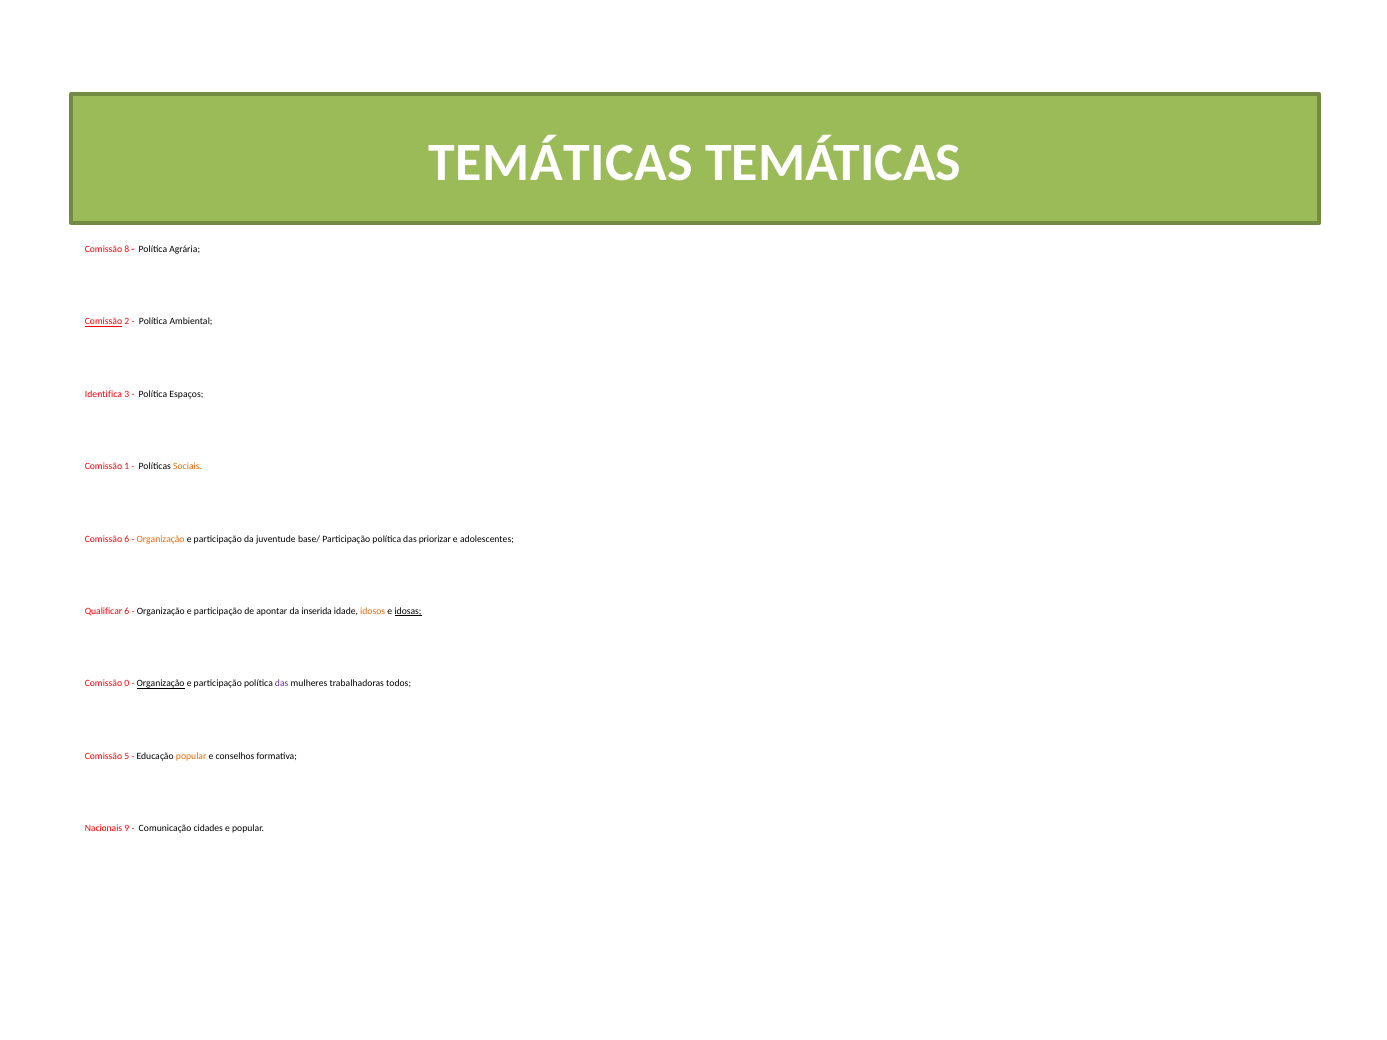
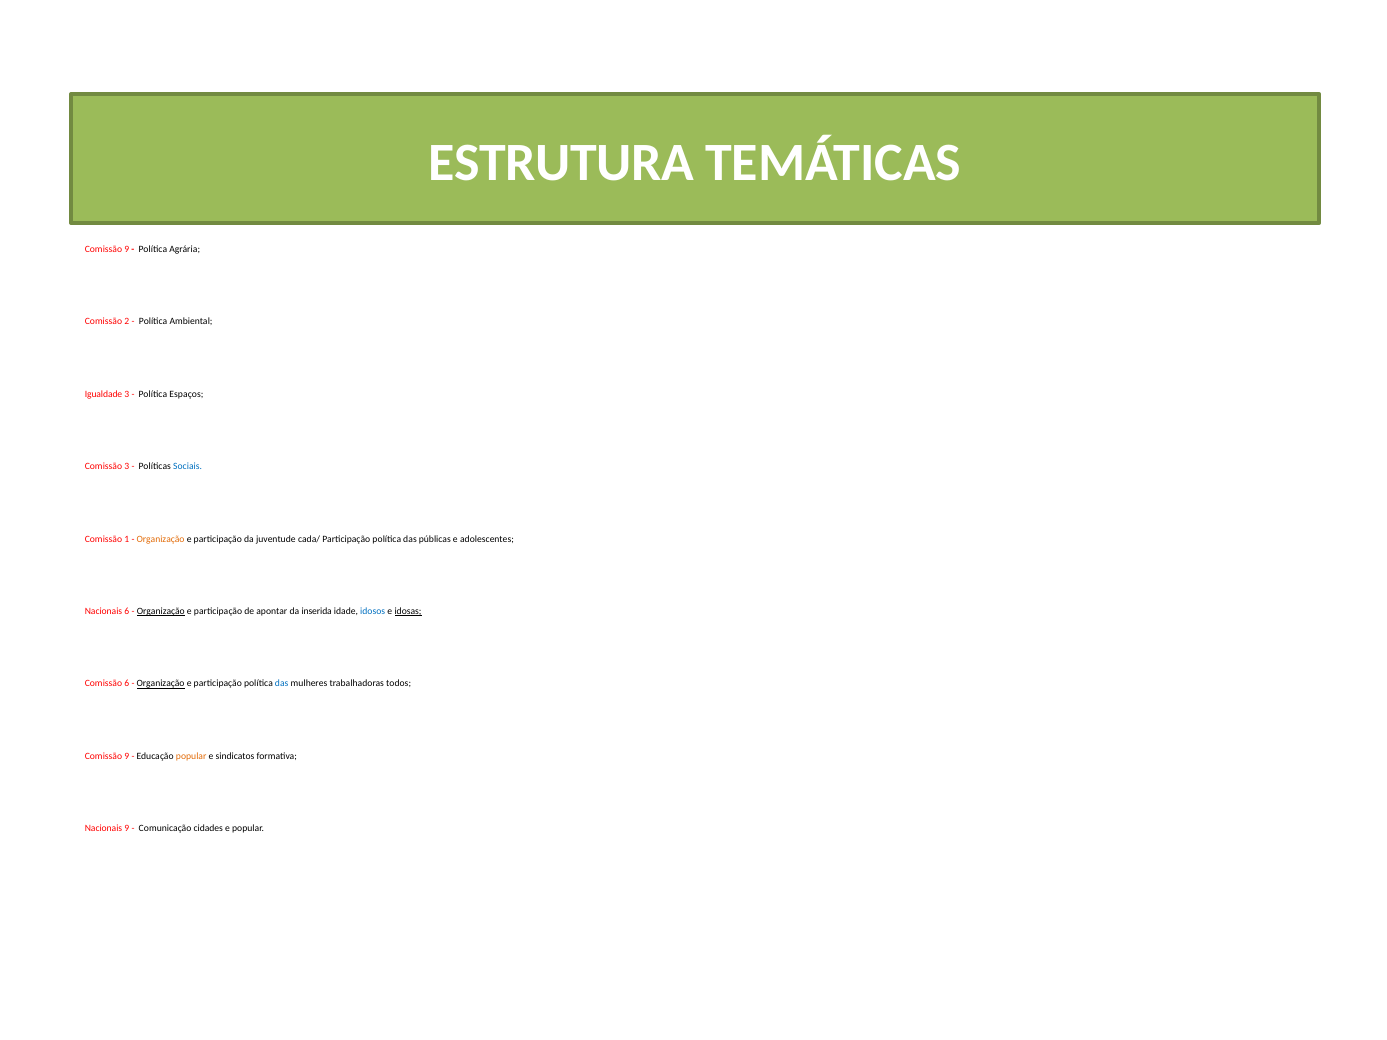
TEMÁTICAS: TEMÁTICAS -> ESTRUTURA (561, 162)
8: 8 -> 9 (127, 249)
Comissão underline: present -> none (103, 322)
Identifica: Identifica -> Igualdade (104, 394)
Comissão 1: 1 -> 3 (127, 467)
Sociais colour: orange -> blue (188, 467)
Comissão 6: 6 -> 1 (127, 539)
base/: base/ -> cada/ (309, 539)
priorizar: priorizar -> públicas (435, 539)
Qualificar: Qualificar -> Nacionais (103, 612)
Organização underline: none -> present (161, 612)
idosos colour: orange -> blue (373, 612)
Comissão 0: 0 -> 6 (127, 684)
das colour: purple -> blue (282, 684)
5: 5 -> 9 (127, 756)
conselhos: conselhos -> sindicatos (235, 756)
